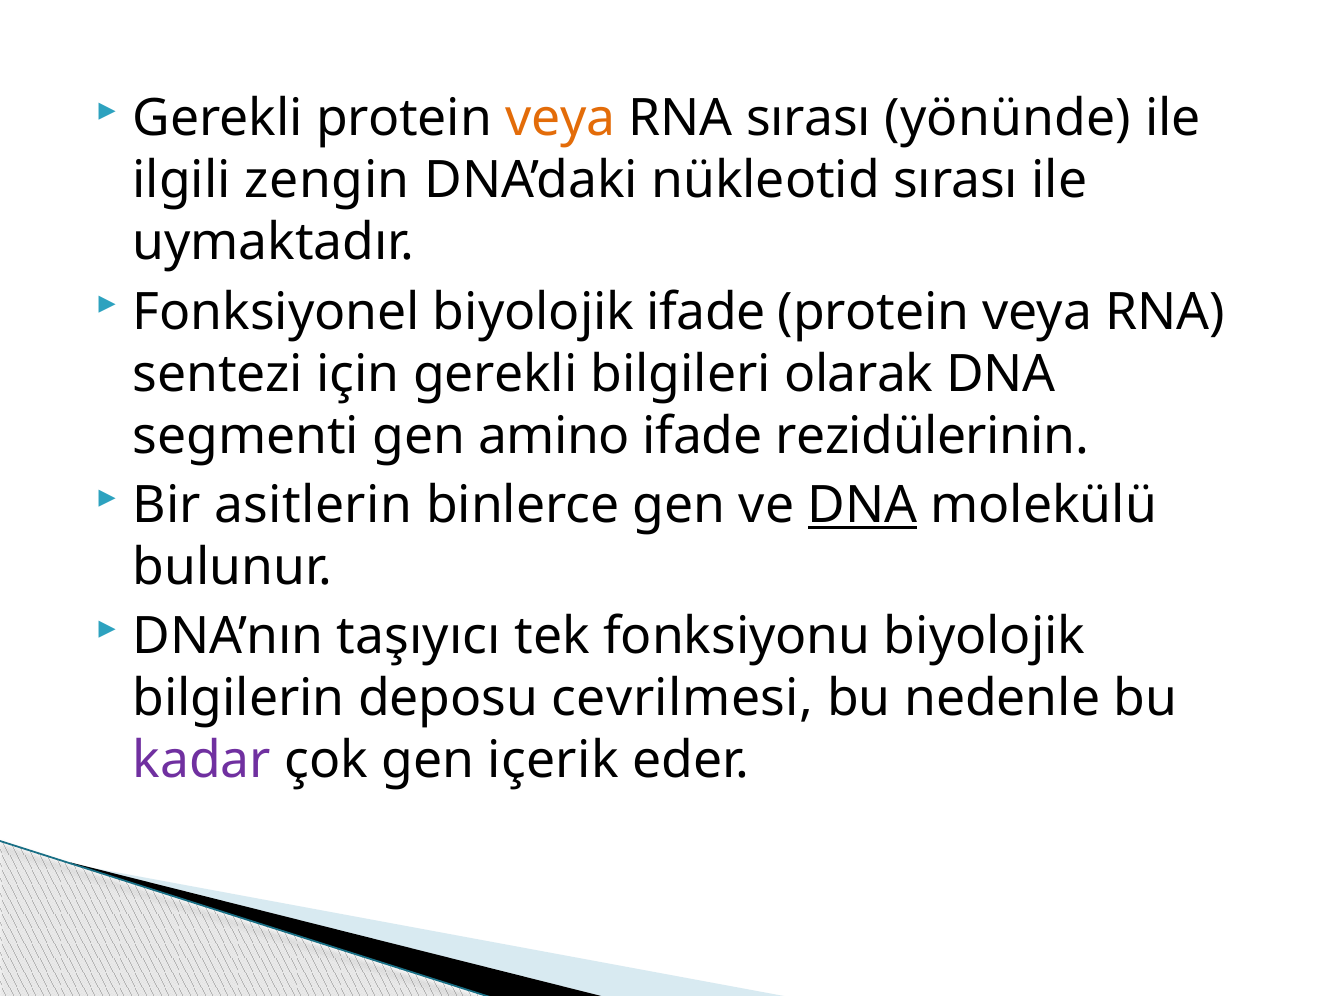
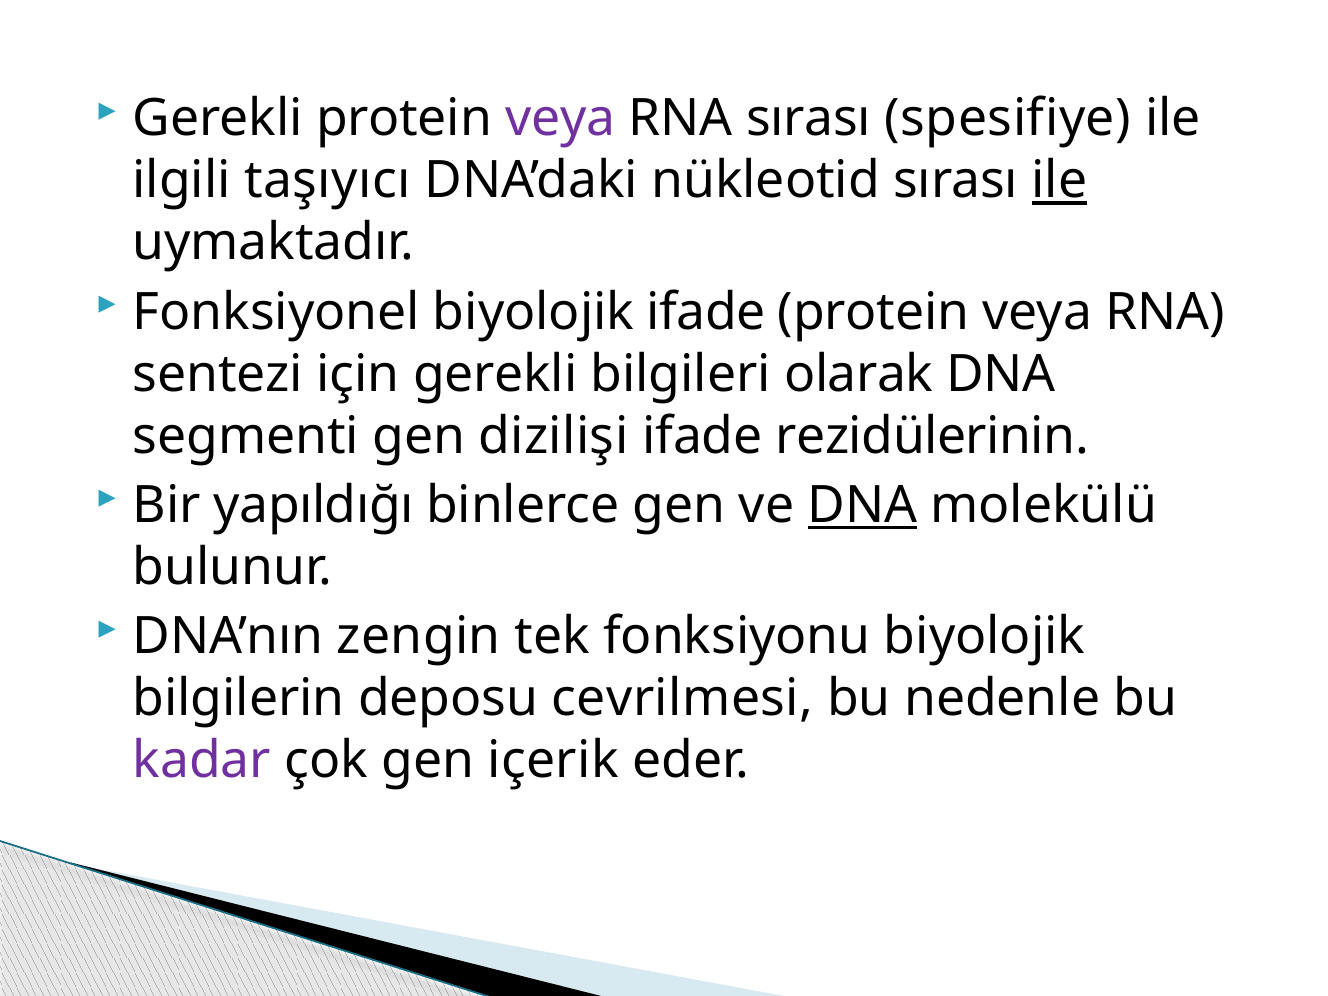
veya colour: orange -> purple (560, 119)
yönünde: yönünde -> spesifiye (1008, 119)
zengin: zengin -> taşıyıcı (327, 181)
ile underline: none -> present (1060, 181)
amino: amino -> dizilişi (553, 436)
asitlerin: asitlerin -> yapıldığı (314, 506)
taşıyıcı: taşıyıcı -> zengin (419, 637)
